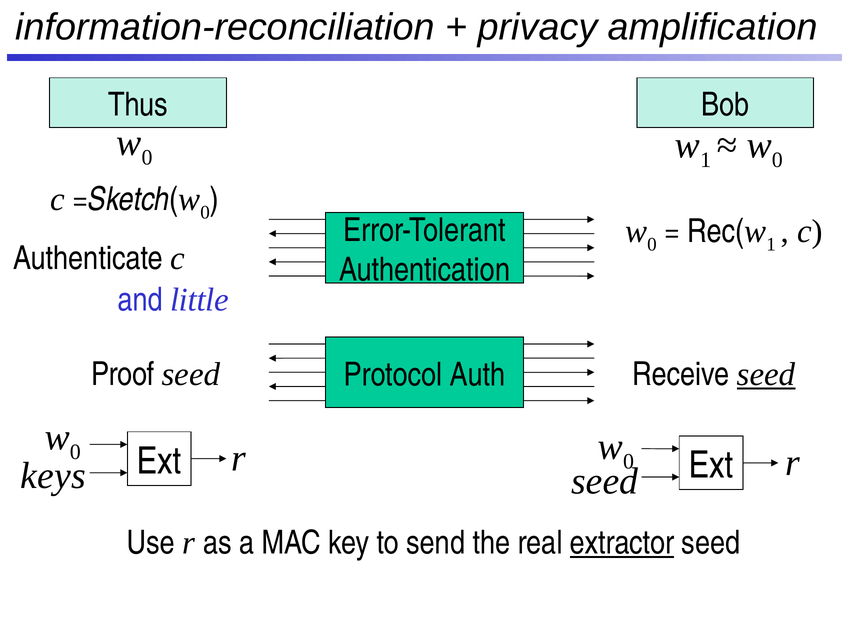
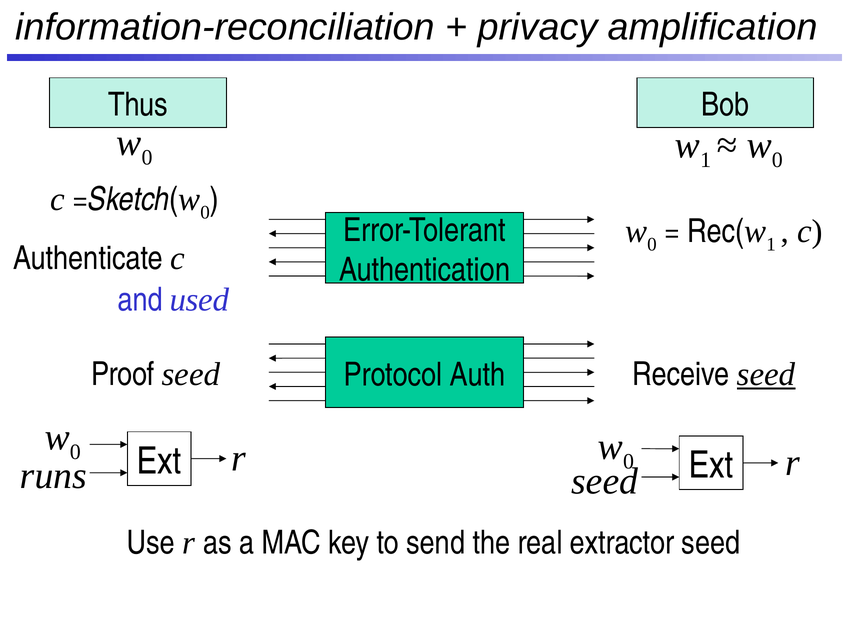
little: little -> used (199, 300)
keys: keys -> runs (53, 475)
extractor underline: present -> none (622, 543)
